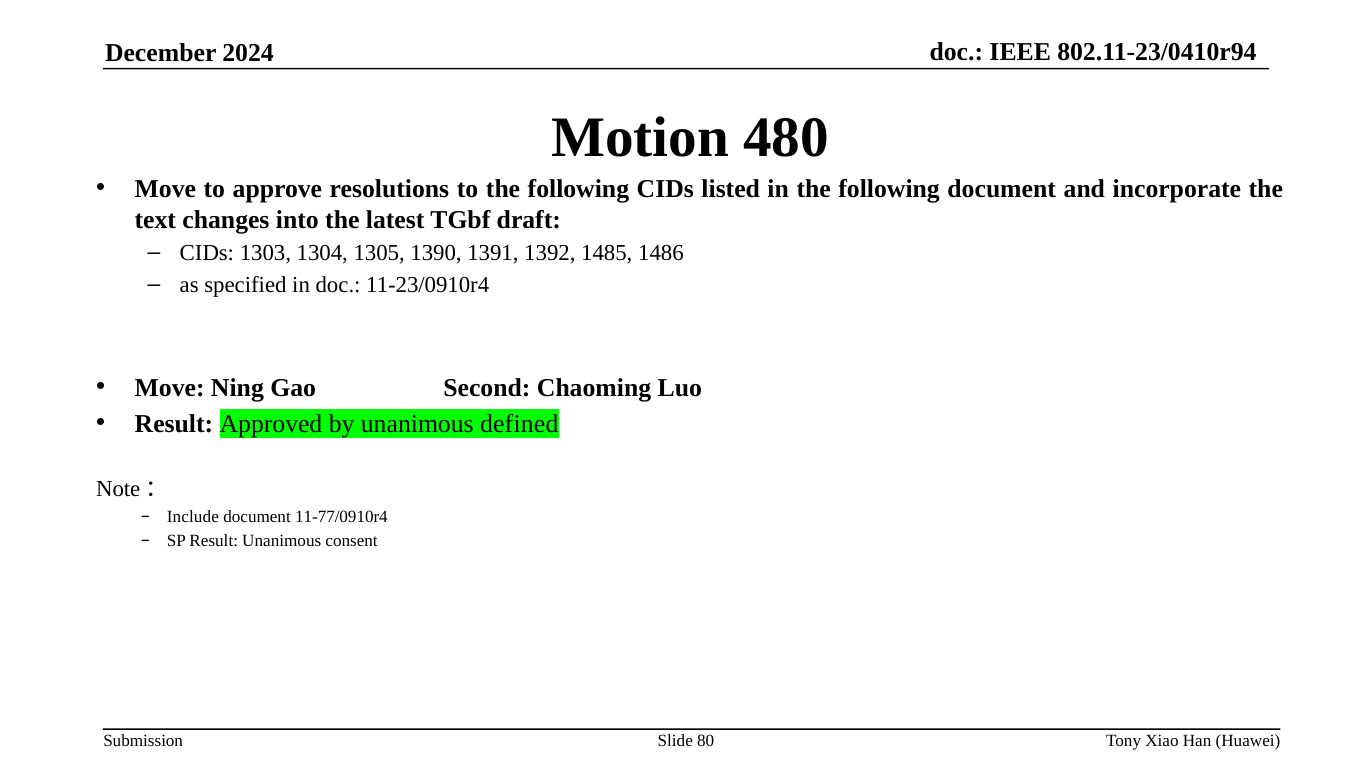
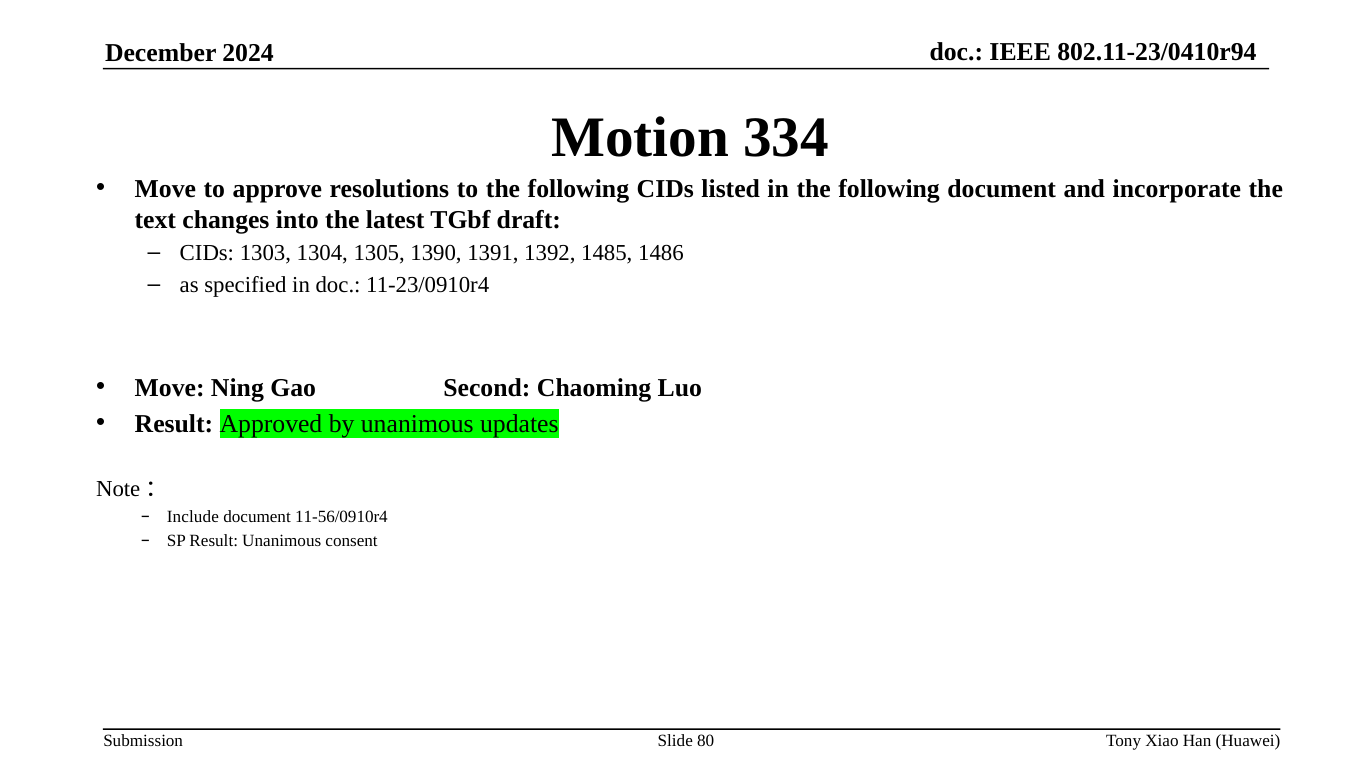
480: 480 -> 334 (786, 138)
defined: defined -> updates (519, 424)
11-77/0910r4: 11-77/0910r4 -> 11-56/0910r4 (341, 516)
